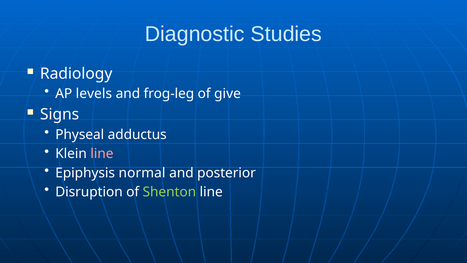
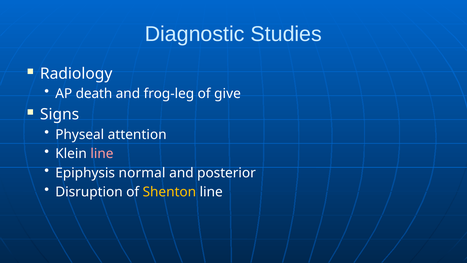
levels: levels -> death (94, 94)
adductus: adductus -> attention (137, 134)
Shenton colour: light green -> yellow (169, 192)
